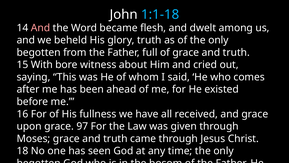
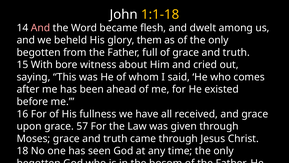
1:1-18 colour: light blue -> yellow (160, 14)
glory truth: truth -> them (149, 40)
97: 97 -> 57 (82, 126)
